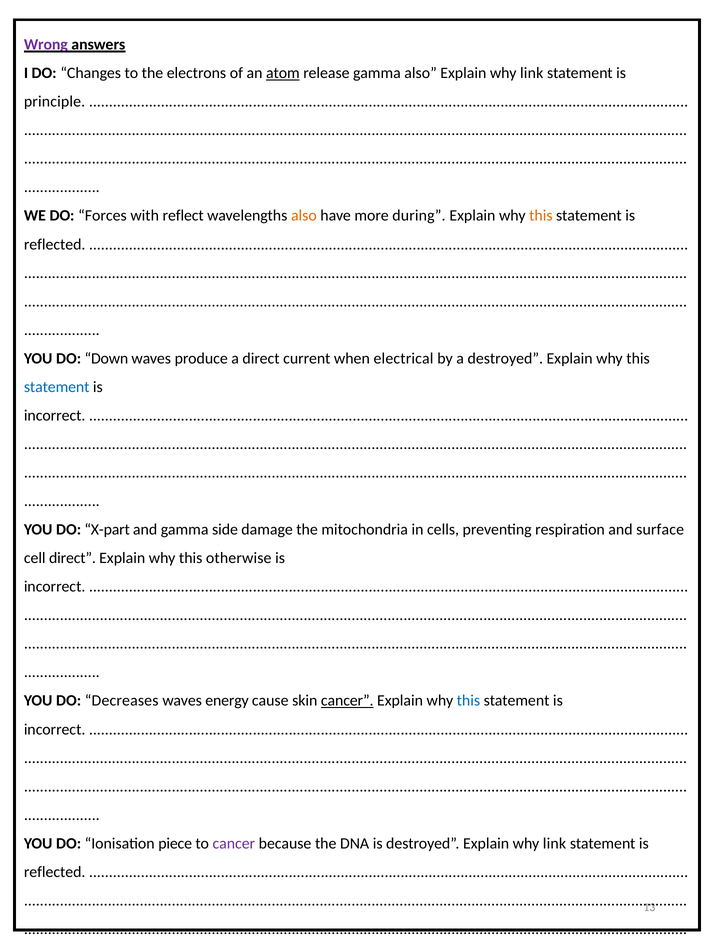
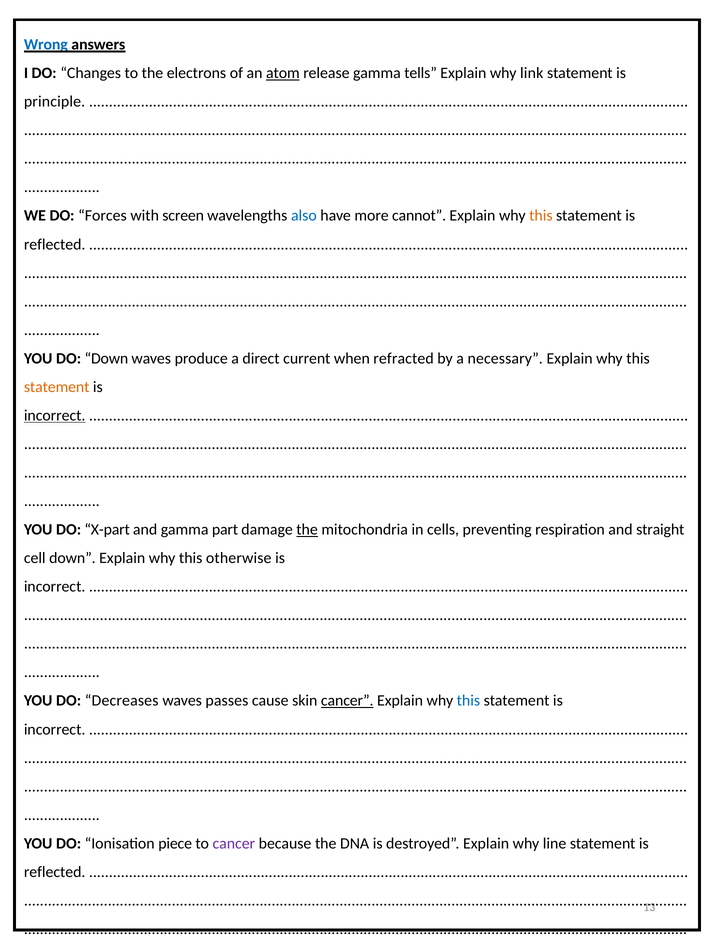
Wrong colour: purple -> blue (46, 45)
gamma also: also -> tells (421, 73)
reflect: reflect -> screen (183, 216)
also colour: orange -> blue (304, 216)
during: during -> cannot (419, 216)
electrical: electrical -> refracted (404, 359)
a destroyed: destroyed -> necessary (505, 359)
statement colour: blue -> orange (57, 387)
incorrect underline: none -> present (55, 416)
side: side -> part (225, 530)
the underline: none -> present (307, 530)
surface: surface -> straight (660, 530)
cell direct: direct -> down (72, 559)
energy: energy -> passes (227, 701)
destroyed Explain why link: link -> line (555, 844)
